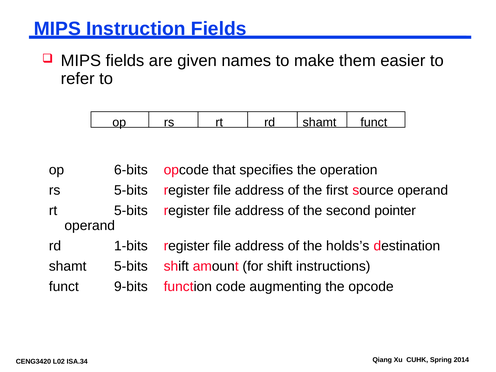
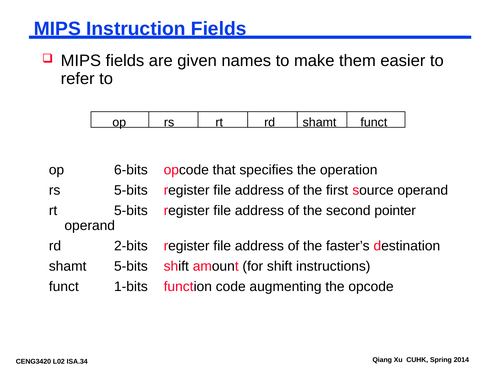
1-bits: 1-bits -> 2-bits (131, 246)
holds’s: holds’s -> faster’s (348, 246)
9-bits: 9-bits -> 1-bits (131, 287)
